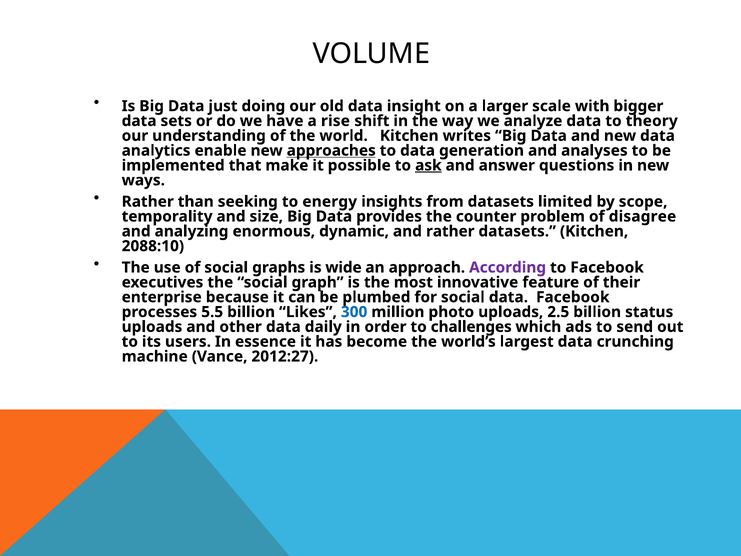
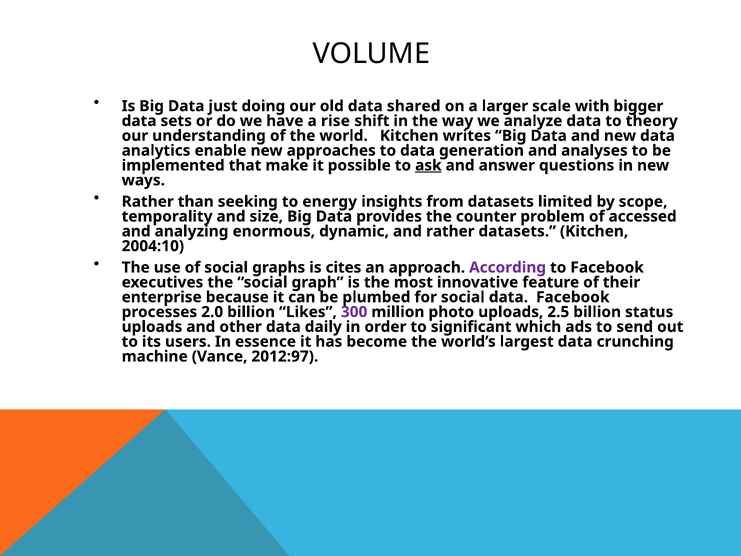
insight: insight -> shared (414, 106)
approaches underline: present -> none (331, 151)
disagree: disagree -> accessed (643, 216)
2088:10: 2088:10 -> 2004:10 (153, 246)
wide: wide -> cites (343, 267)
5.5: 5.5 -> 2.0 (212, 312)
300 colour: blue -> purple (354, 312)
challenges: challenges -> significant (471, 327)
2012:27: 2012:27 -> 2012:97 (285, 356)
